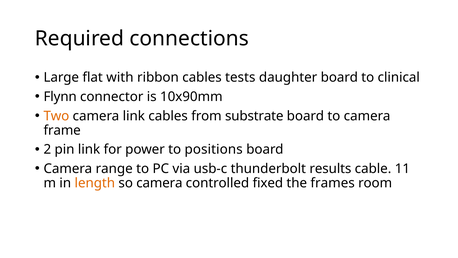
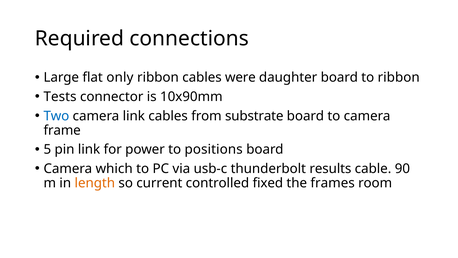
with: with -> only (120, 77)
tests: tests -> were (240, 77)
to clinical: clinical -> ribbon (399, 77)
Flynn: Flynn -> Tests (60, 97)
Two colour: orange -> blue (56, 116)
2: 2 -> 5 (47, 149)
range: range -> which (114, 169)
11: 11 -> 90 (402, 169)
so camera: camera -> current (159, 183)
